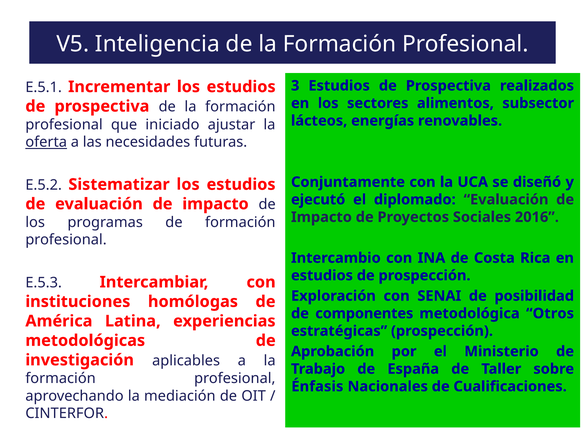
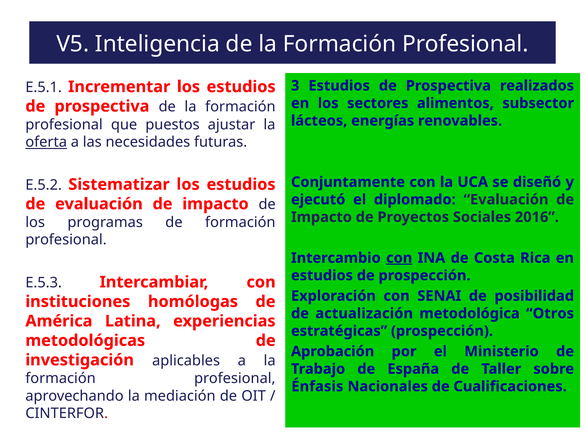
iniciado: iniciado -> puestos (172, 125)
con underline: none -> present (399, 258)
componentes: componentes -> actualización (364, 314)
